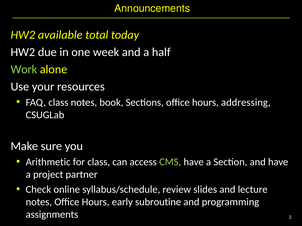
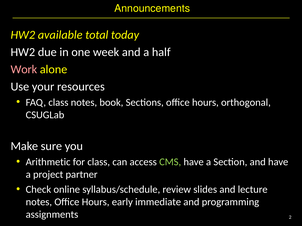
Work colour: light green -> pink (24, 69)
addressing: addressing -> orthogonal (246, 103)
subroutine: subroutine -> immediate (158, 202)
